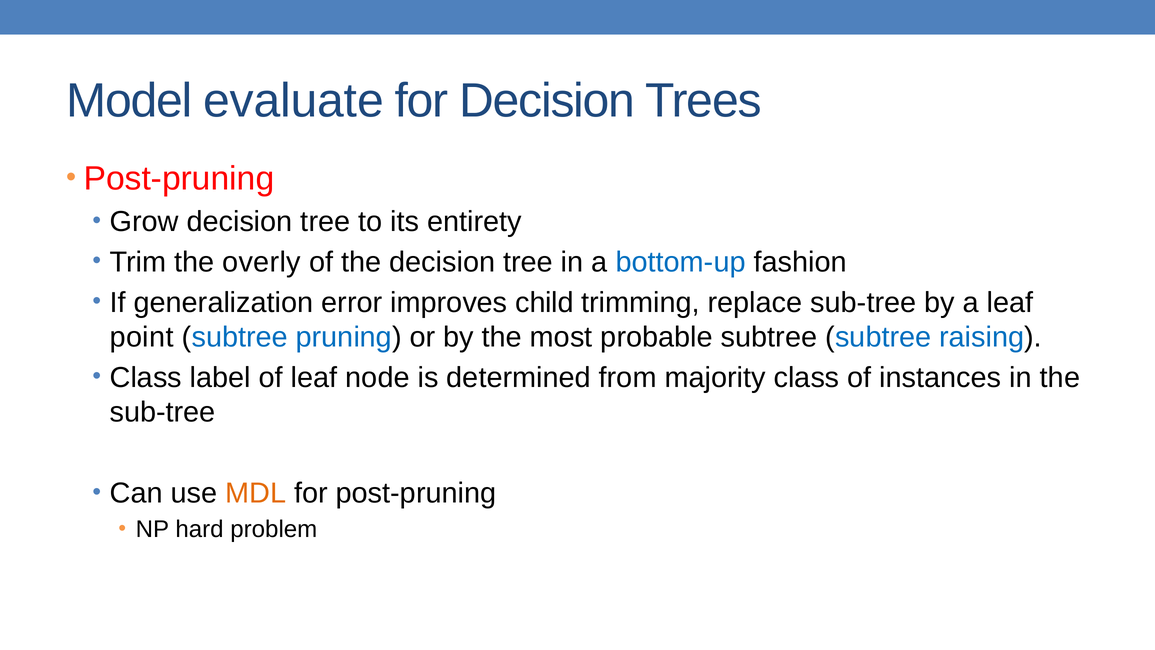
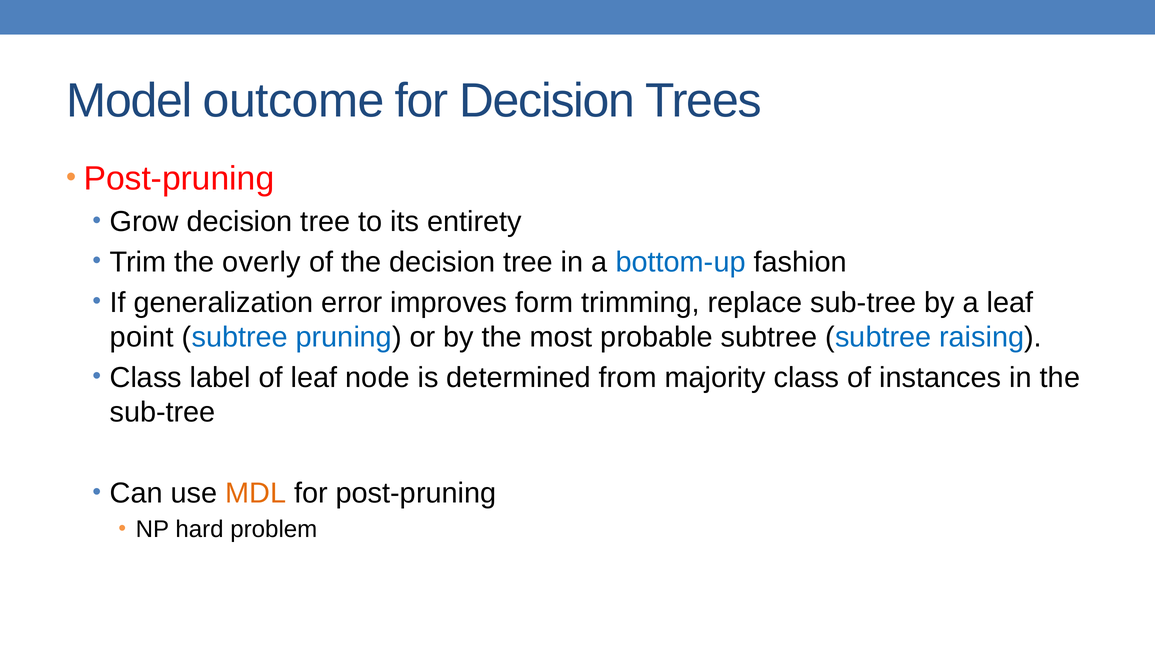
evaluate: evaluate -> outcome (294, 101)
child: child -> form (544, 302)
